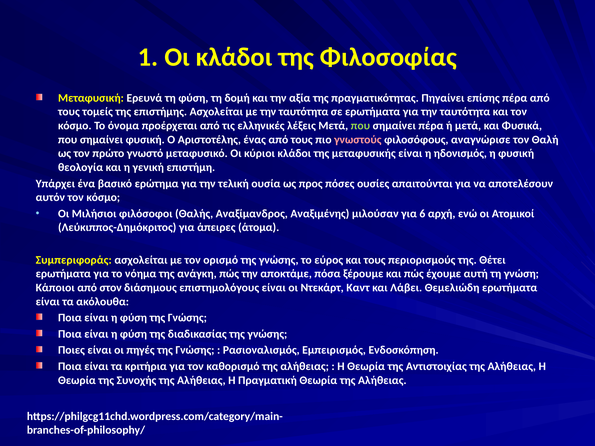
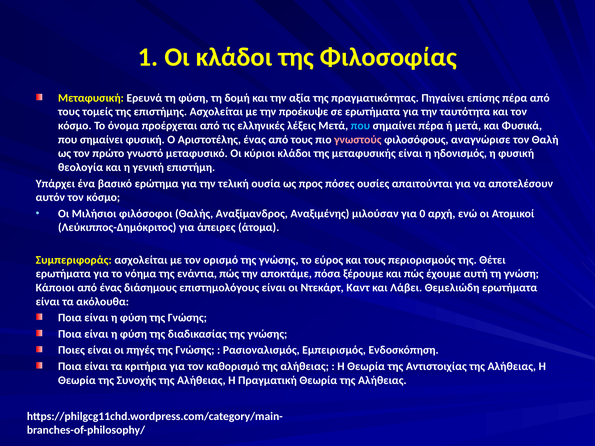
με την ταυτότητα: ταυτότητα -> προέκυψε (304, 112)
που colour: light green -> light blue (360, 126)
6: 6 -> 0 (422, 214)
ανάγκη: ανάγκη -> ενάντια (197, 274)
από στον: στον -> ένας (111, 288)
